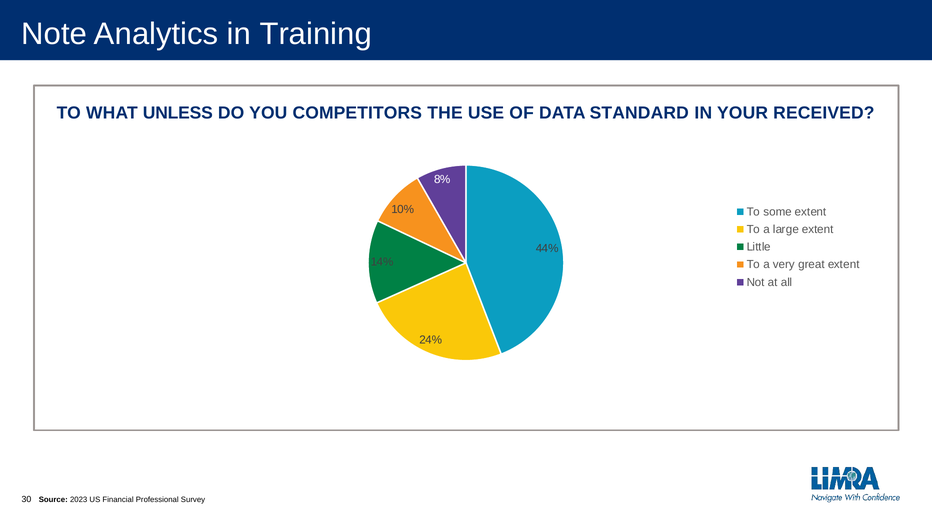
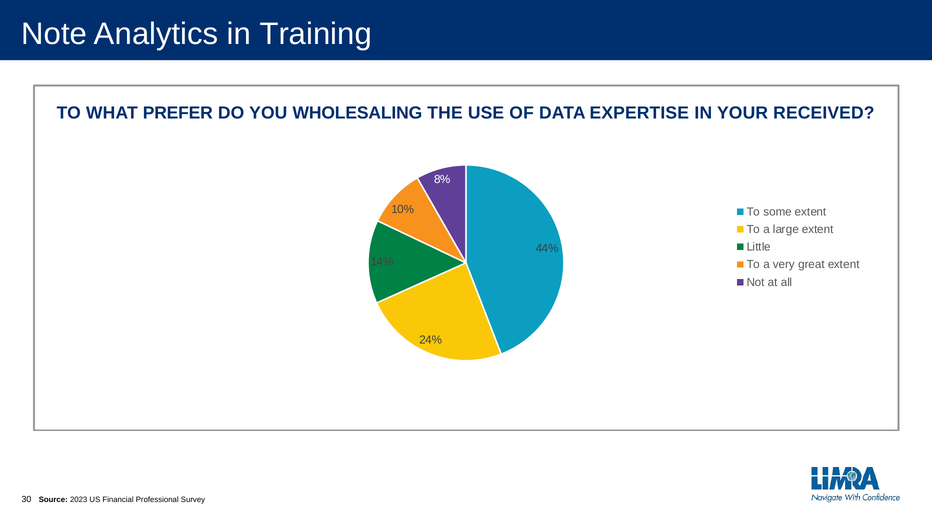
UNLESS: UNLESS -> PREFER (178, 113)
COMPETITORS: COMPETITORS -> WHOLESALING (357, 113)
STANDARD: STANDARD -> EXPERTISE (639, 113)
